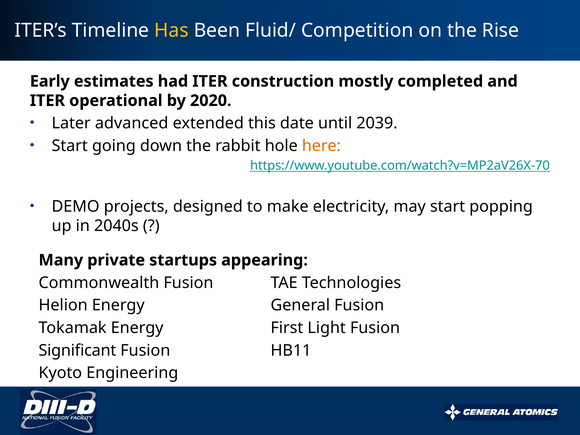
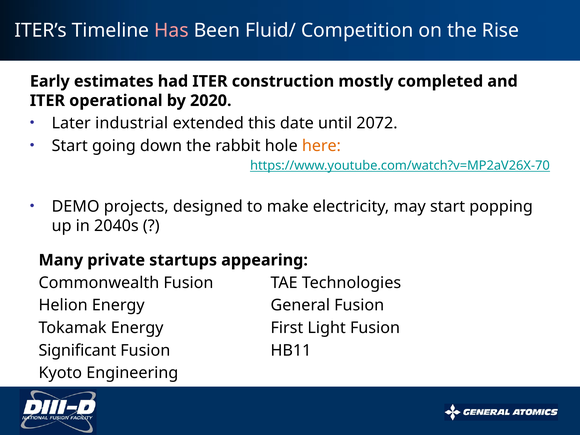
Has colour: yellow -> pink (171, 30)
advanced: advanced -> industrial (132, 123)
2039: 2039 -> 2072 (377, 123)
